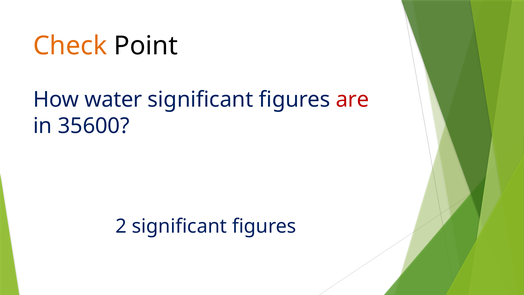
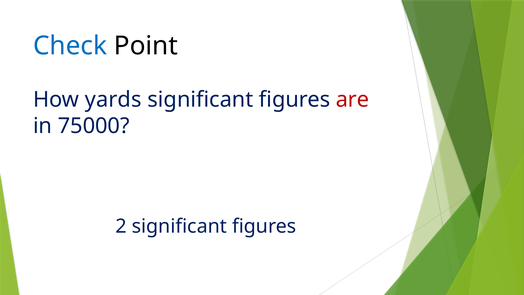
Check colour: orange -> blue (70, 46)
water: water -> yards (113, 100)
35600: 35600 -> 75000 (94, 126)
